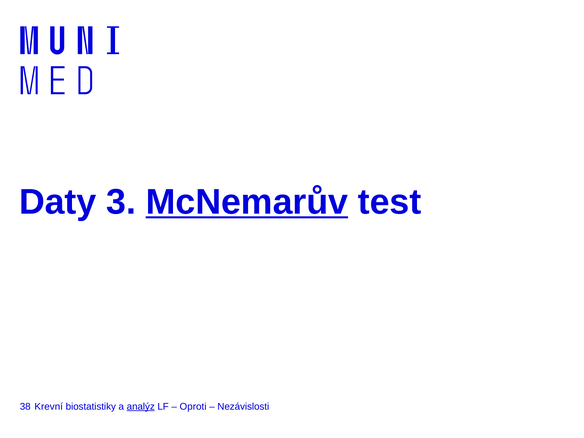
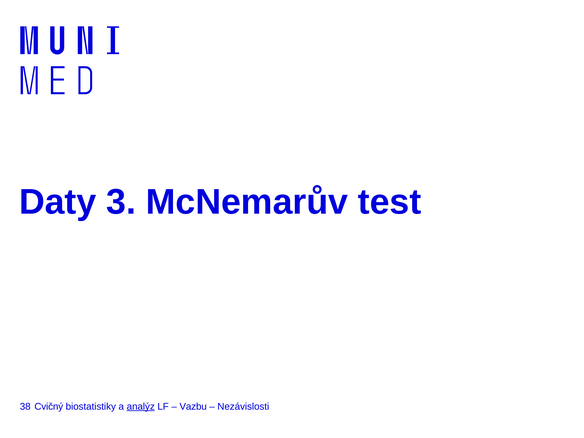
McNemarův underline: present -> none (247, 202)
Krevní: Krevní -> Cvičný (49, 406)
Oproti: Oproti -> Vazbu (193, 406)
